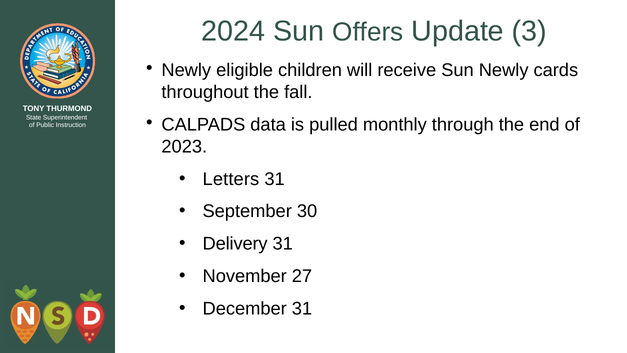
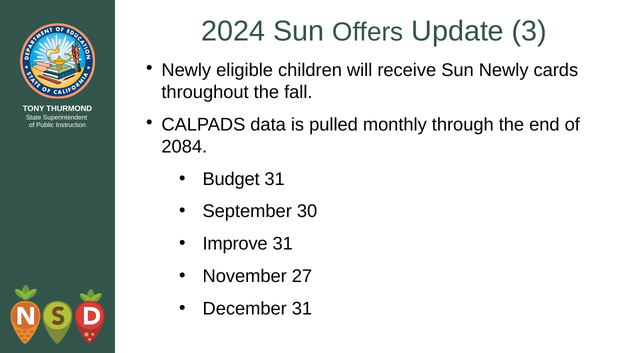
2023: 2023 -> 2084 (184, 146)
Letters: Letters -> Budget (231, 179)
Delivery: Delivery -> Improve (235, 244)
